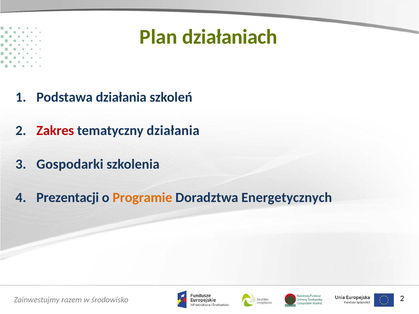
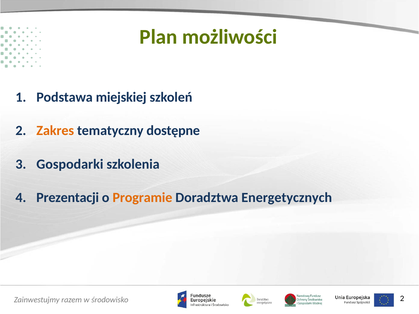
działaniach: działaniach -> możliwości (230, 37)
Podstawa działania: działania -> miejskiej (121, 97)
Zakres colour: red -> orange (55, 131)
tematyczny działania: działania -> dostępne (173, 131)
